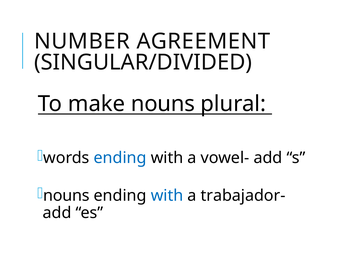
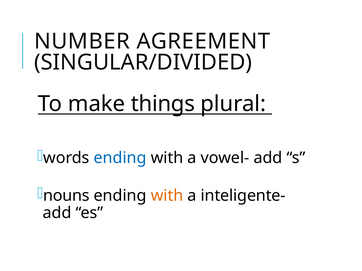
make nouns: nouns -> things (163, 104)
with colour: blue -> orange (167, 196)
trabajador-: trabajador- -> inteligente- (243, 196)
